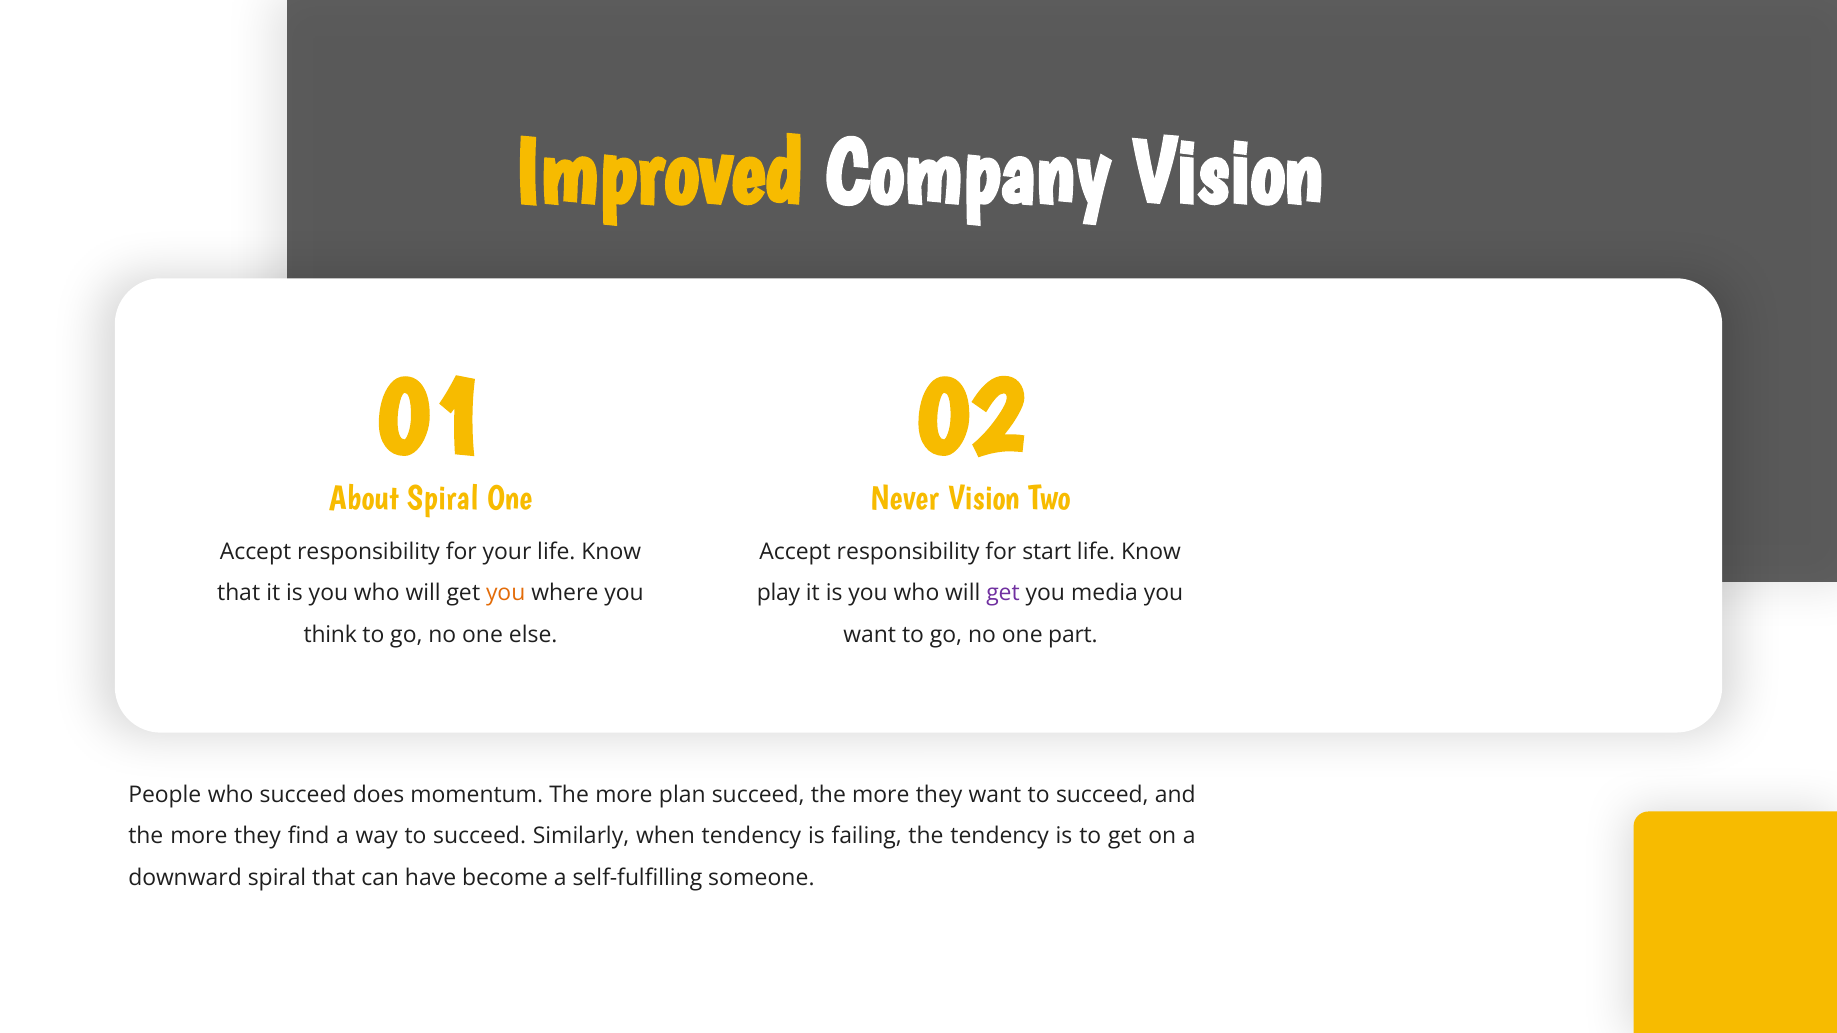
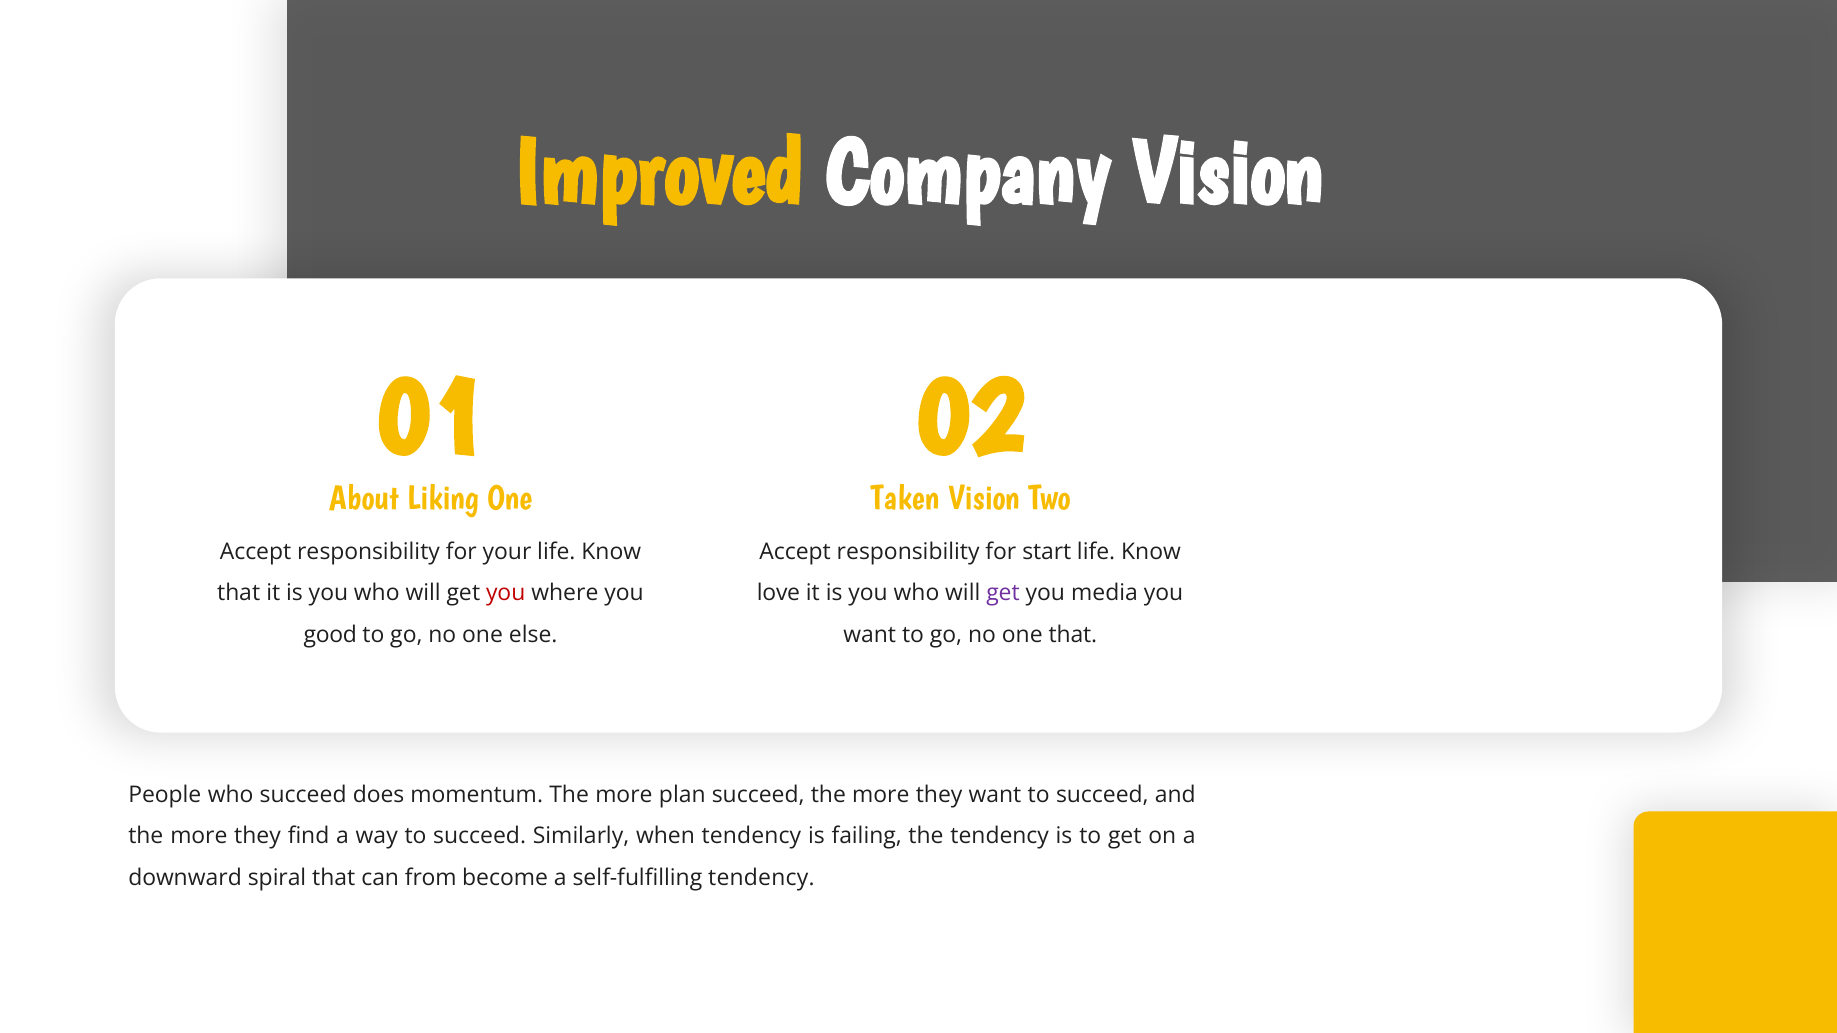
About Spiral: Spiral -> Liking (443, 498)
Never: Never -> Taken (905, 498)
you colour: orange -> red (506, 593)
play: play -> love (778, 593)
think: think -> good (330, 635)
one part: part -> that (1073, 635)
have: have -> from (431, 878)
self-fulfilling someone: someone -> tendency (761, 878)
